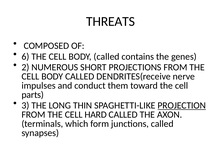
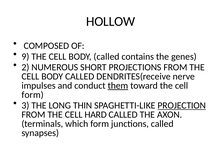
THREATS: THREATS -> HOLLOW (111, 21)
6: 6 -> 9 (25, 56)
them underline: none -> present (118, 85)
parts: parts -> form (33, 95)
